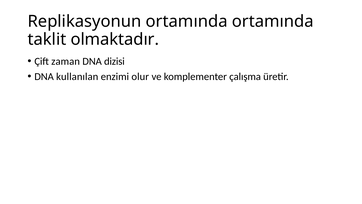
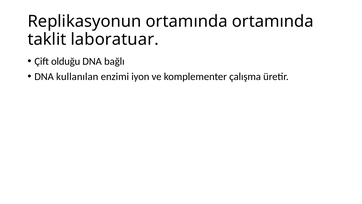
olmaktadır: olmaktadır -> laboratuar (115, 39)
zaman: zaman -> olduğu (66, 61)
dizisi: dizisi -> bağlı (114, 61)
olur: olur -> iyon (140, 76)
